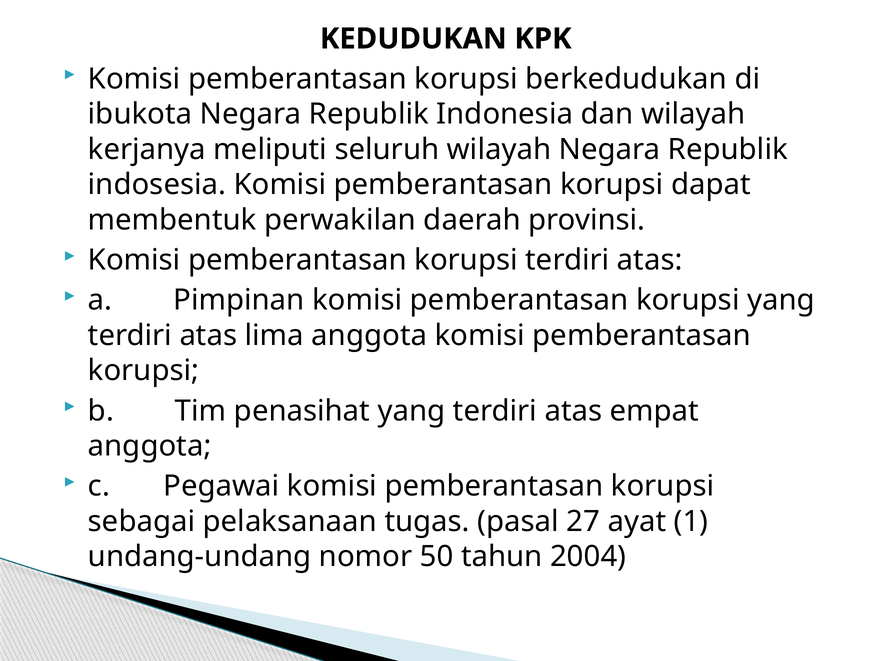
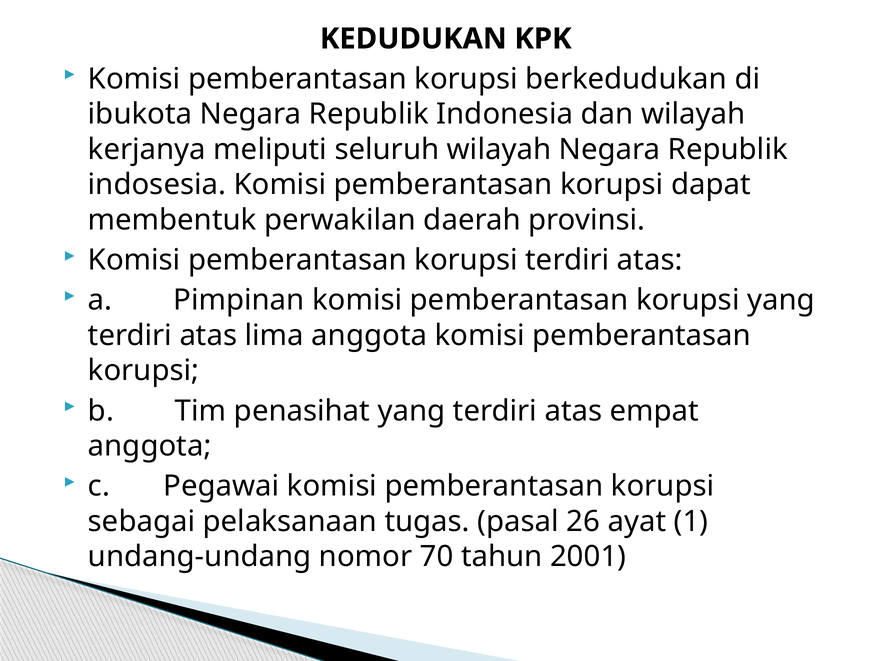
27: 27 -> 26 (583, 521)
50: 50 -> 70 (437, 557)
2004: 2004 -> 2001 (588, 557)
